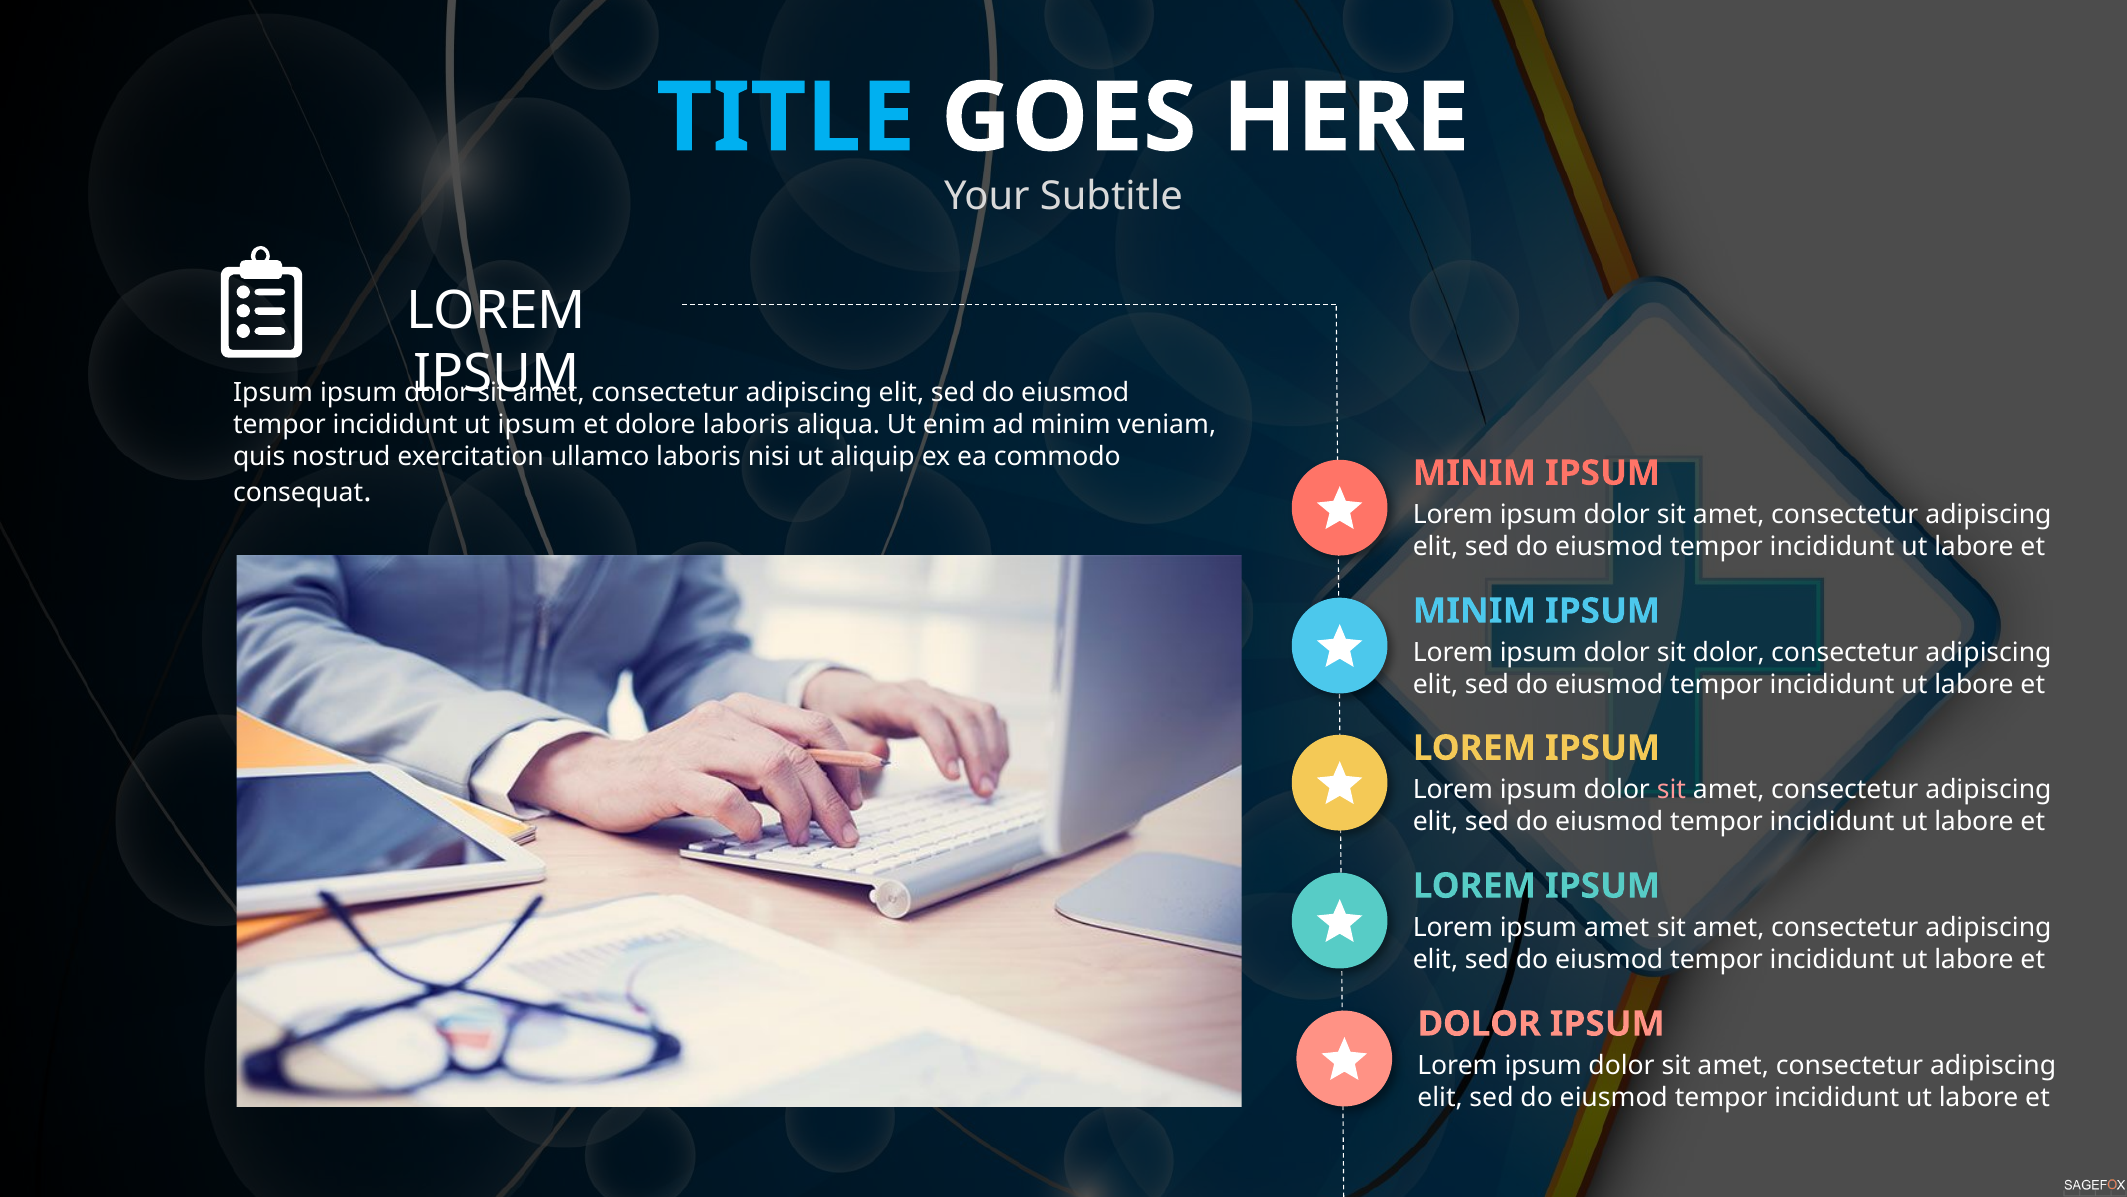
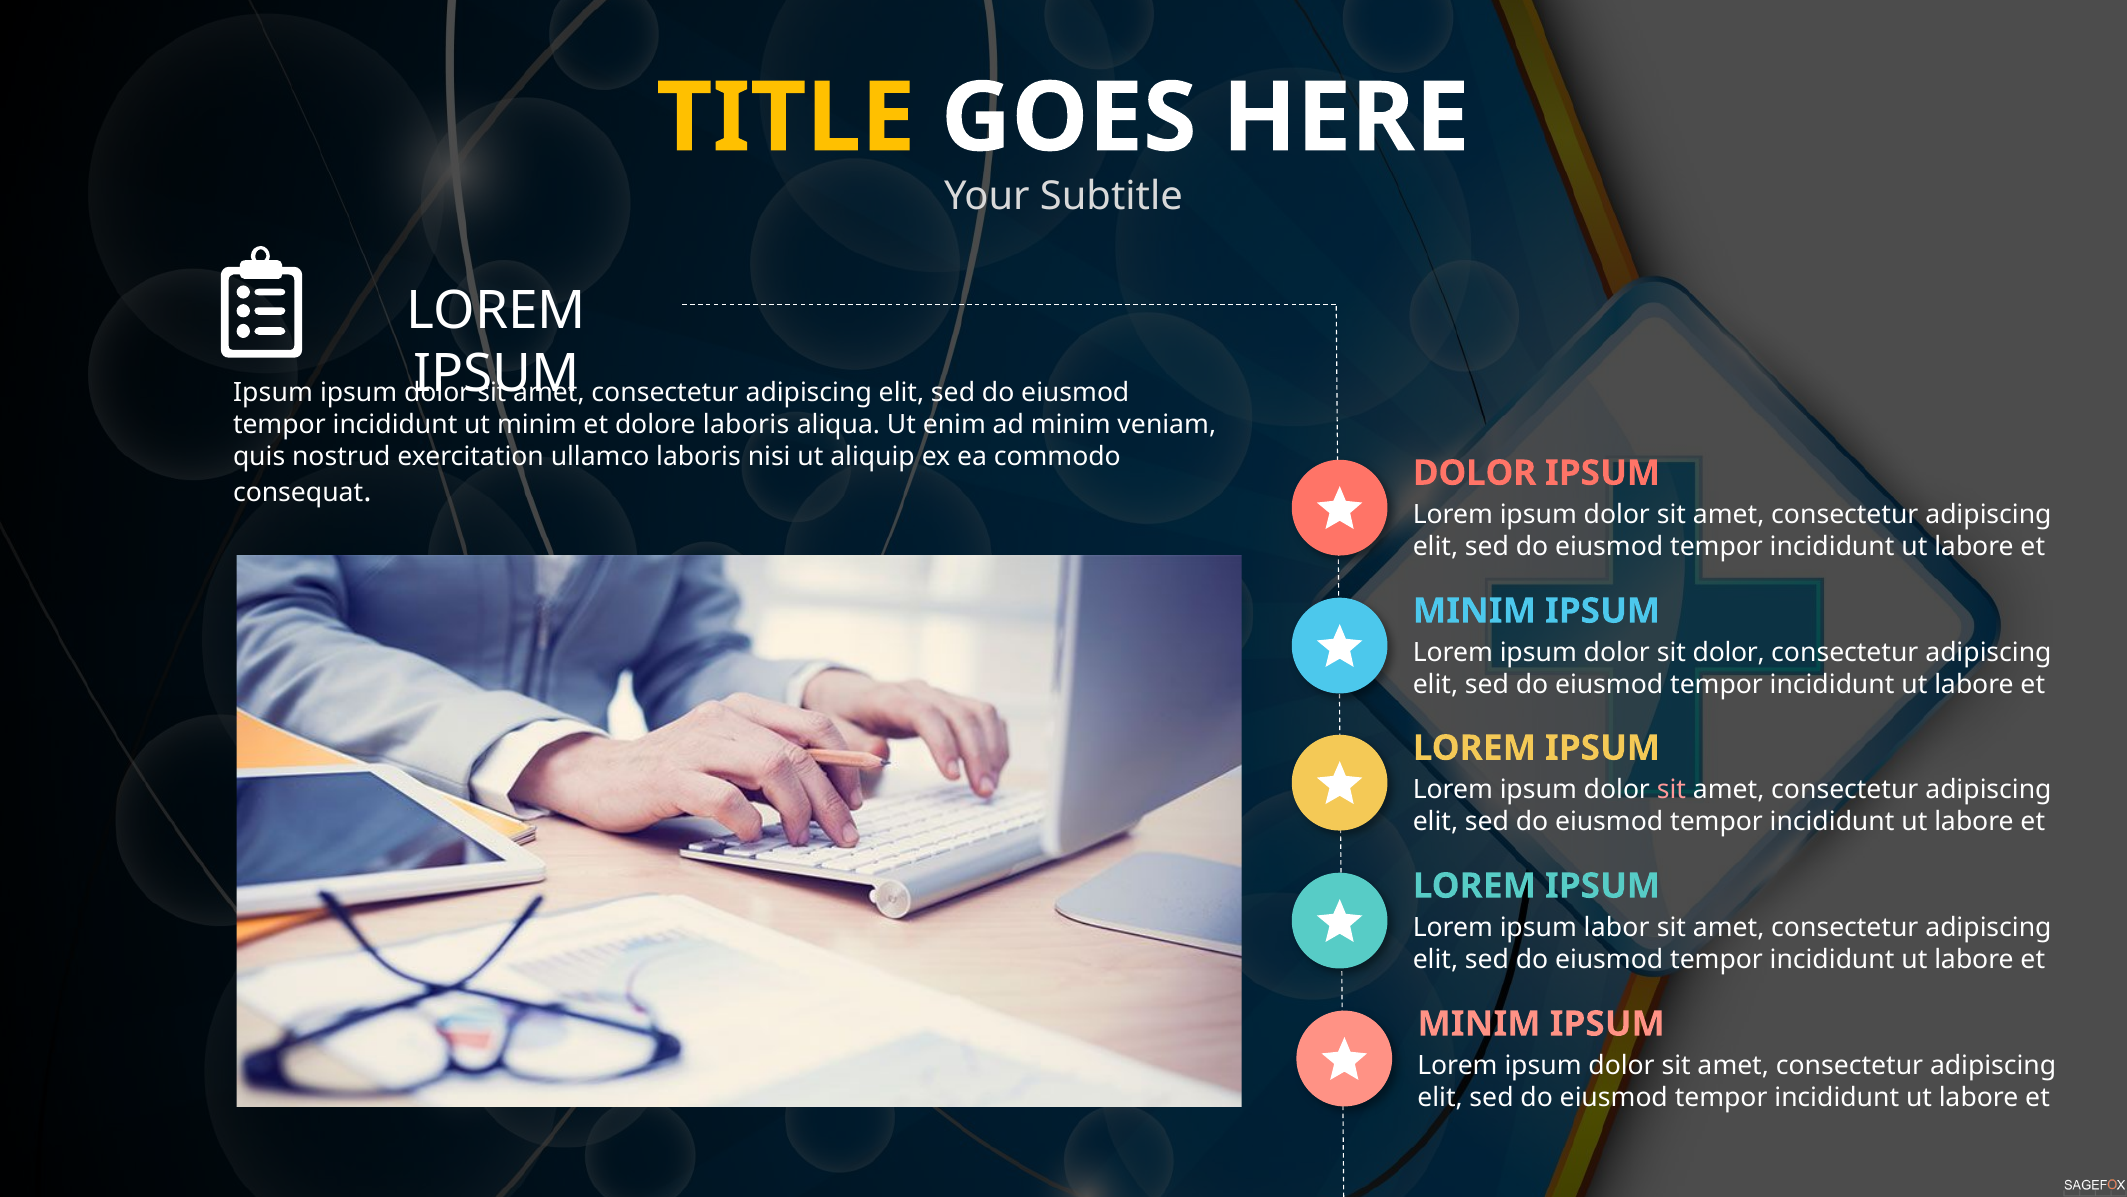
TITLE colour: light blue -> yellow (786, 118)
ut ipsum: ipsum -> minim (537, 424)
MINIM: MINIM -> DOLOR (1475, 473)
ipsum amet: amet -> labor (1617, 928)
DOLOR: DOLOR -> MINIM (1479, 1023)
